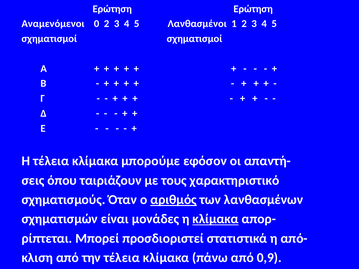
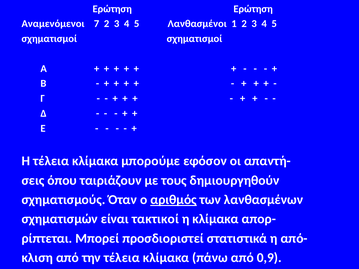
0: 0 -> 7 (97, 24)
χαρακτηριστικό: χαρακτηριστικό -> δημιουργηθούν (235, 181)
μονάδες: μονάδες -> τακτικοί (155, 219)
κλίμακα underline: present -> none (216, 219)
